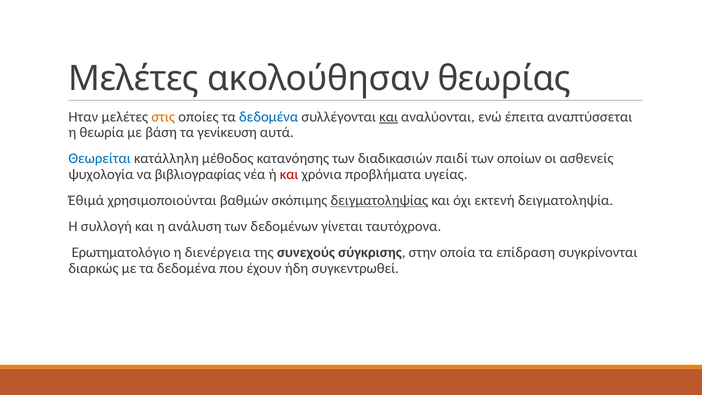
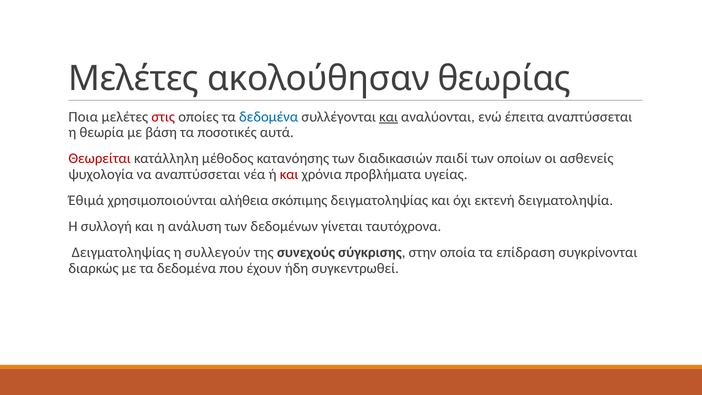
Ήταν: Ήταν -> Ποια (83, 117)
στις colour: orange -> red (163, 117)
γενίκευση: γενίκευση -> ποσοτικές (227, 133)
Θεωρείται colour: blue -> red (100, 159)
να βιβλιογραφίας: βιβλιογραφίας -> αναπτύσσεται (198, 174)
βαθμών: βαθμών -> αλήθεια (244, 200)
δειγματοληψίας underline: present -> none (379, 200)
Ερωτηματολόγιο: Ερωτηματολόγιο -> Δειγματοληψίας (121, 252)
διενέργεια: διενέργεια -> συλλεγούν (218, 252)
